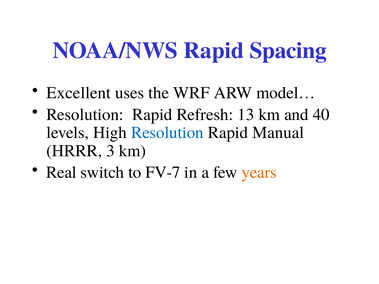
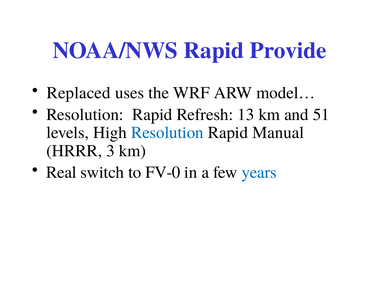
Spacing: Spacing -> Provide (288, 51)
Excellent: Excellent -> Replaced (79, 93)
40: 40 -> 51 (321, 115)
FV-7: FV-7 -> FV-0 (163, 173)
years colour: orange -> blue (259, 173)
